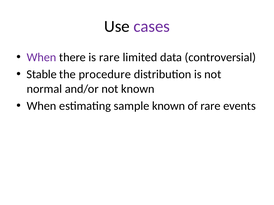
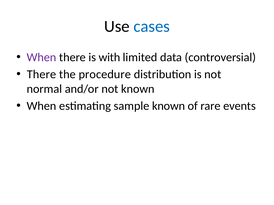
cases colour: purple -> blue (152, 27)
is rare: rare -> with (110, 57)
Stable: Stable -> There (41, 75)
